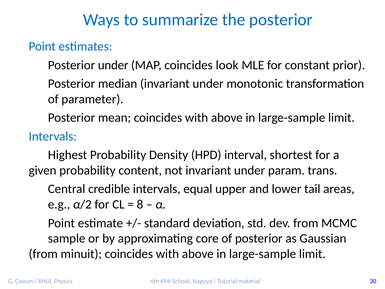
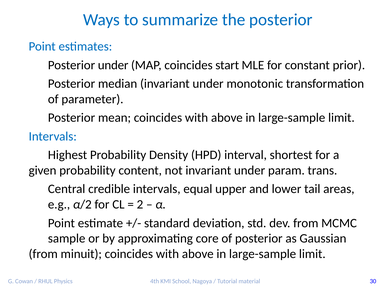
look: look -> start (227, 65)
8: 8 -> 2 (140, 204)
